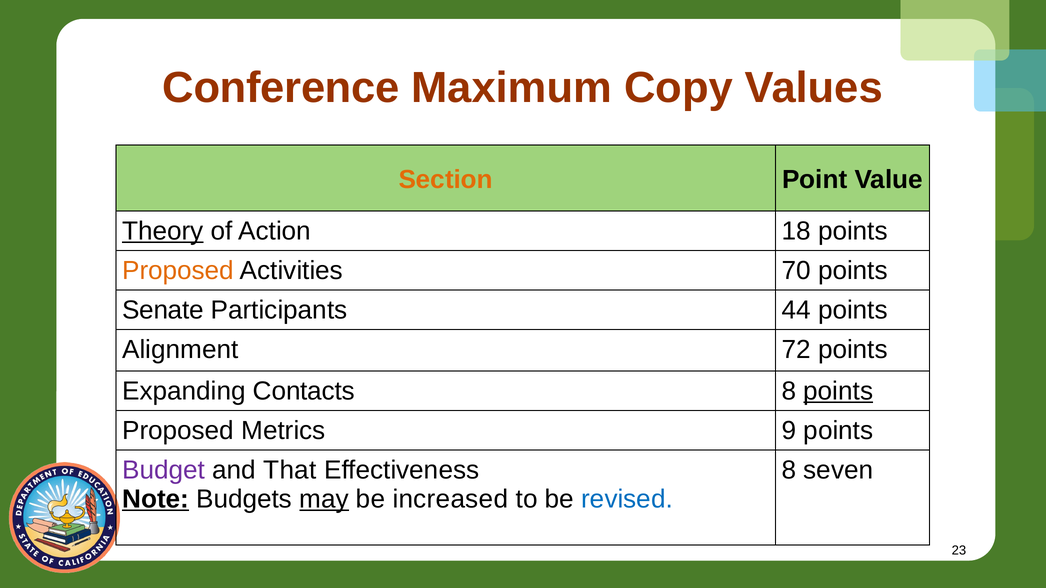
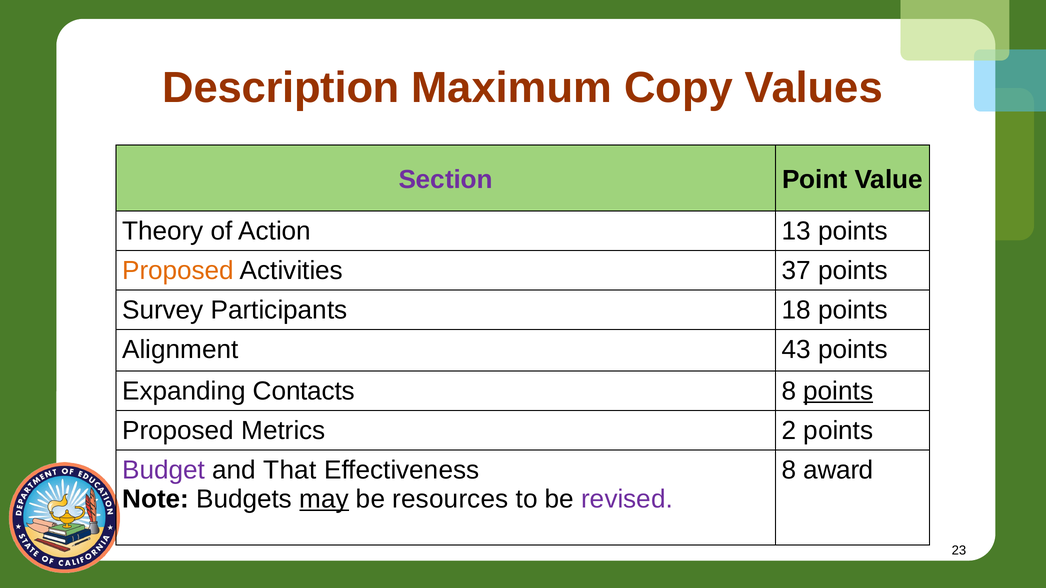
Conference: Conference -> Description (281, 88)
Section colour: orange -> purple (446, 180)
Theory underline: present -> none (163, 231)
18: 18 -> 13 (796, 231)
70: 70 -> 37 (796, 271)
Senate: Senate -> Survey (163, 310)
44: 44 -> 18 (796, 310)
72: 72 -> 43 (796, 350)
9: 9 -> 2 (789, 431)
seven: seven -> award (838, 470)
Note underline: present -> none (156, 500)
increased: increased -> resources (450, 500)
revised colour: blue -> purple (627, 500)
